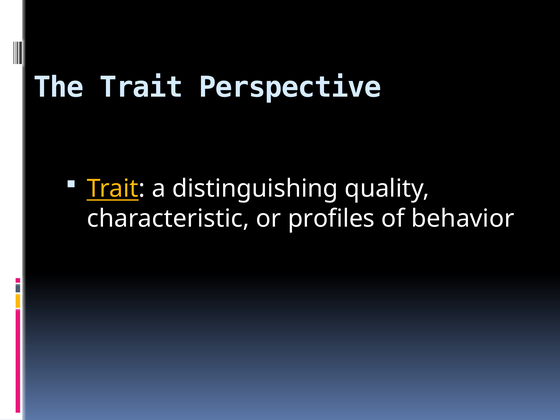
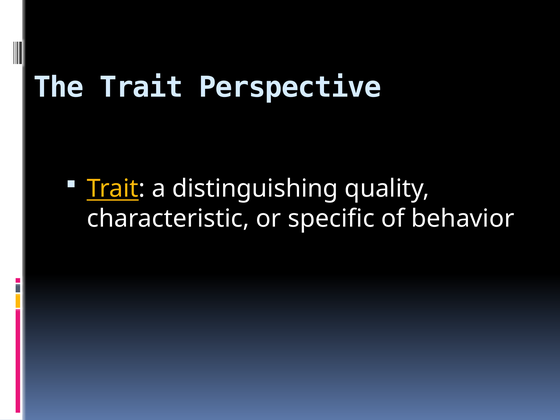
profiles: profiles -> specific (331, 218)
